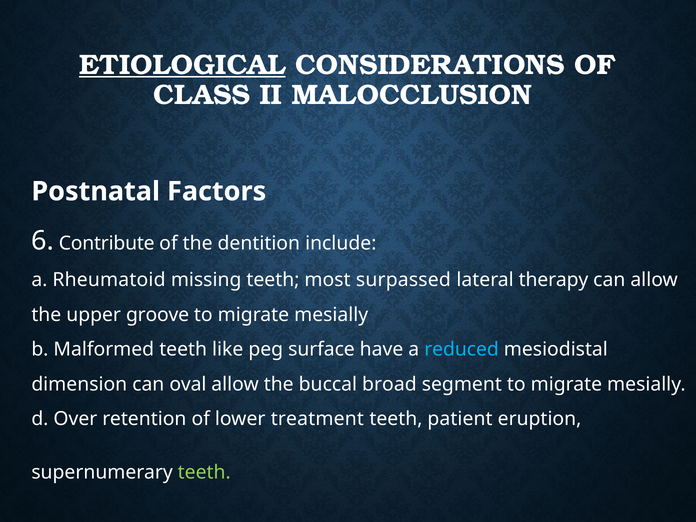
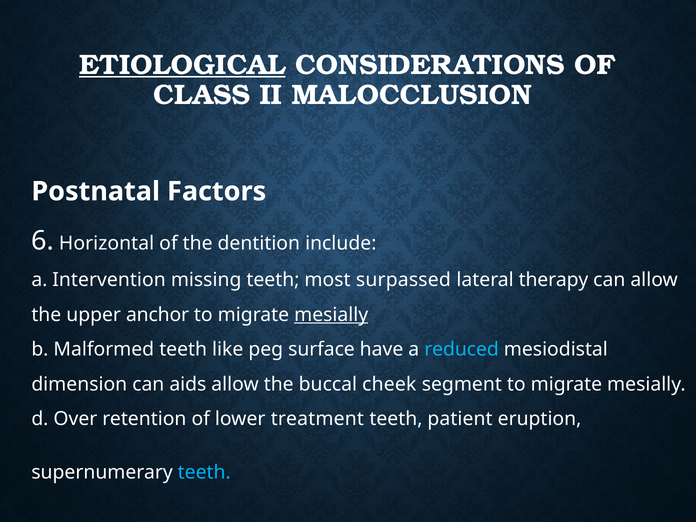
Contribute: Contribute -> Horizontal (107, 243)
Rheumatoid: Rheumatoid -> Intervention (109, 280)
groove: groove -> anchor (158, 315)
mesially underline: none -> present (331, 315)
oval: oval -> aids (188, 384)
broad: broad -> cheek (389, 384)
teeth colour: light green -> light blue (204, 472)
